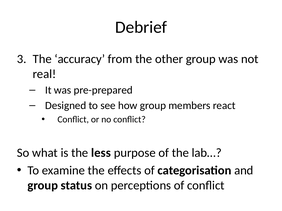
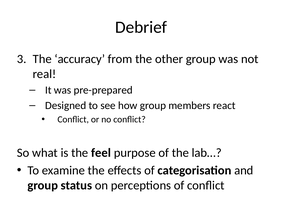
less: less -> feel (101, 153)
